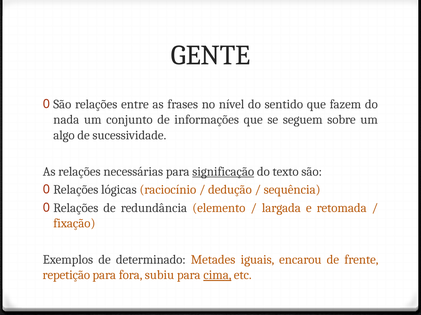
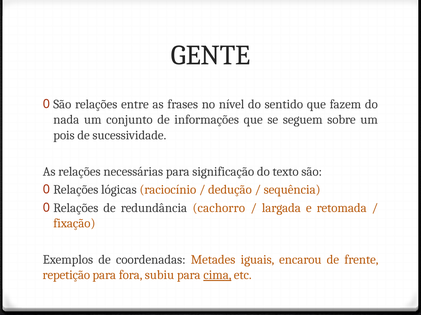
algo: algo -> pois (64, 135)
significação underline: present -> none (223, 172)
elemento: elemento -> cachorro (219, 208)
determinado: determinado -> coordenadas (151, 260)
